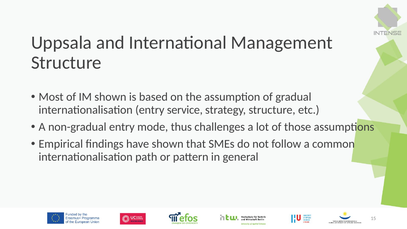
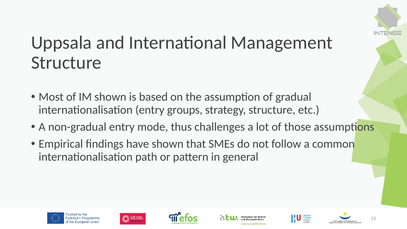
service: service -> groups (185, 110)
